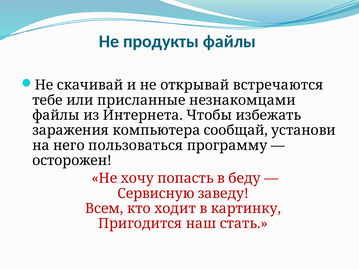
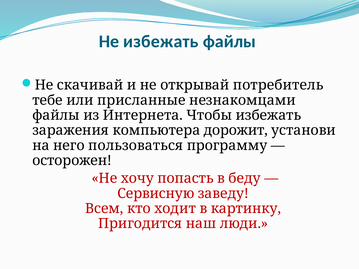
Не продукты: продукты -> избежать (161, 41)
встречаются: встречаются -> потребитель (278, 85)
сообщай: сообщай -> дорожит (236, 130)
стать: стать -> люди (244, 224)
